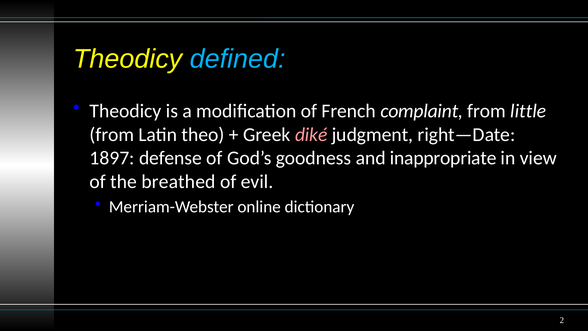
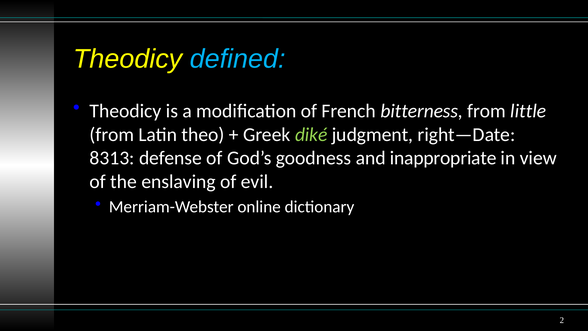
complaint: complaint -> bitterness (422, 111)
diké colour: pink -> light green (311, 134)
1897: 1897 -> 8313 (112, 158)
breathed: breathed -> enslaving (179, 181)
